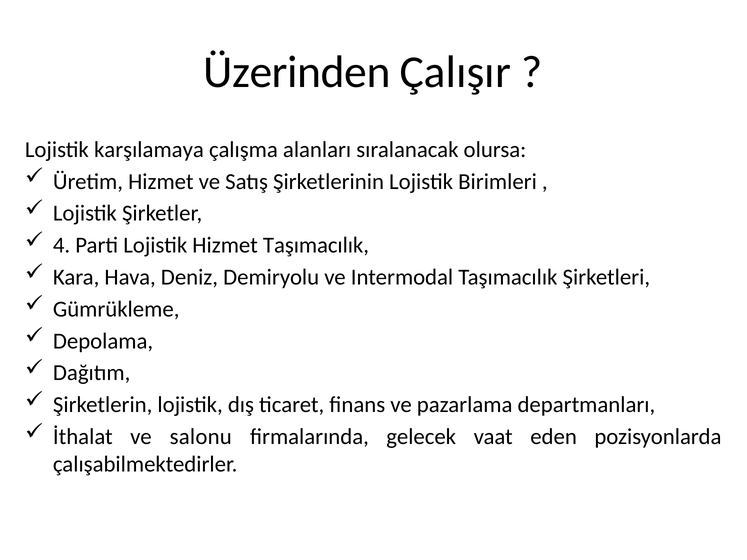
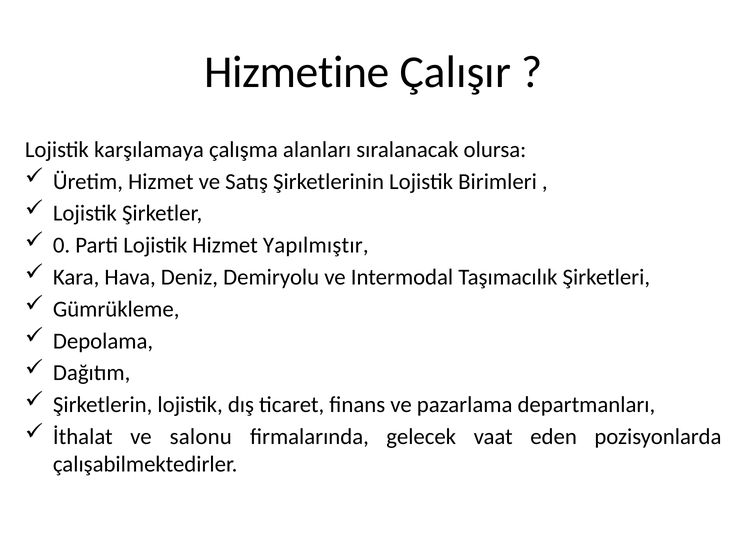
Üzerinden: Üzerinden -> Hizmetine (297, 72)
4: 4 -> 0 (62, 245)
Hizmet Taşımacılık: Taşımacılık -> Yapılmıştır (316, 245)
